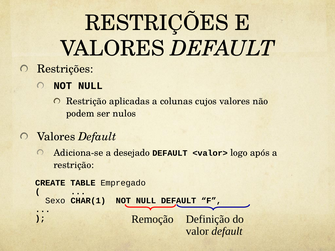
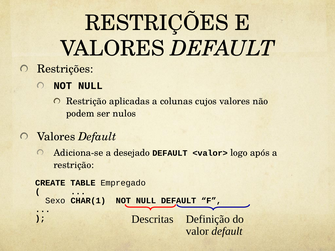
Remoção: Remoção -> Descritas (152, 219)
